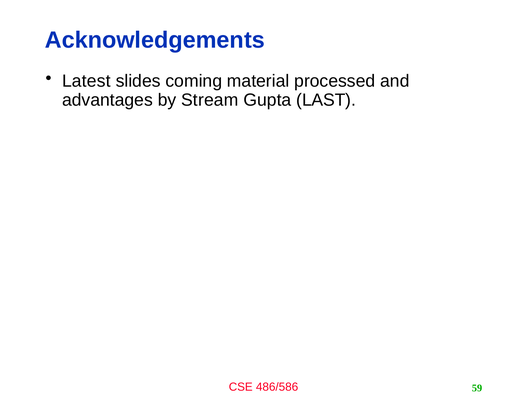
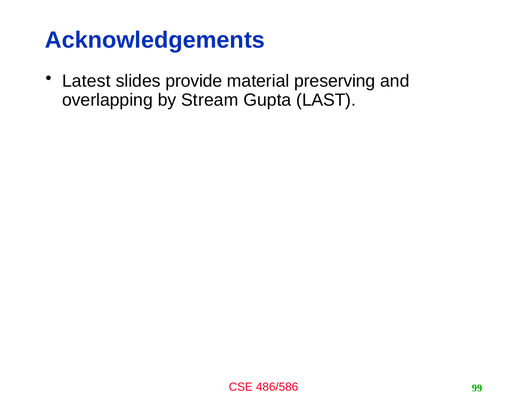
coming: coming -> provide (194, 81)
processed: processed -> preserving (335, 81)
advantages: advantages -> overlapping (107, 100)
59: 59 -> 99 (477, 388)
